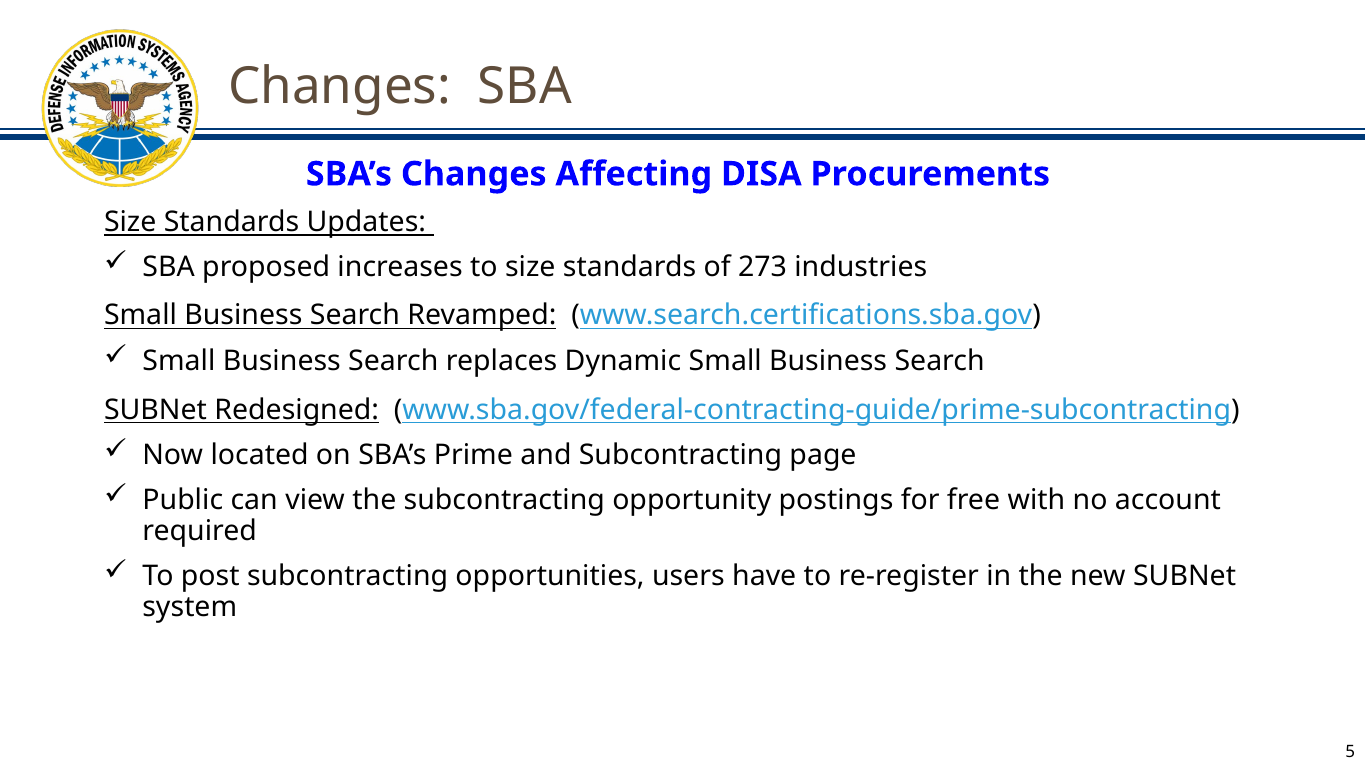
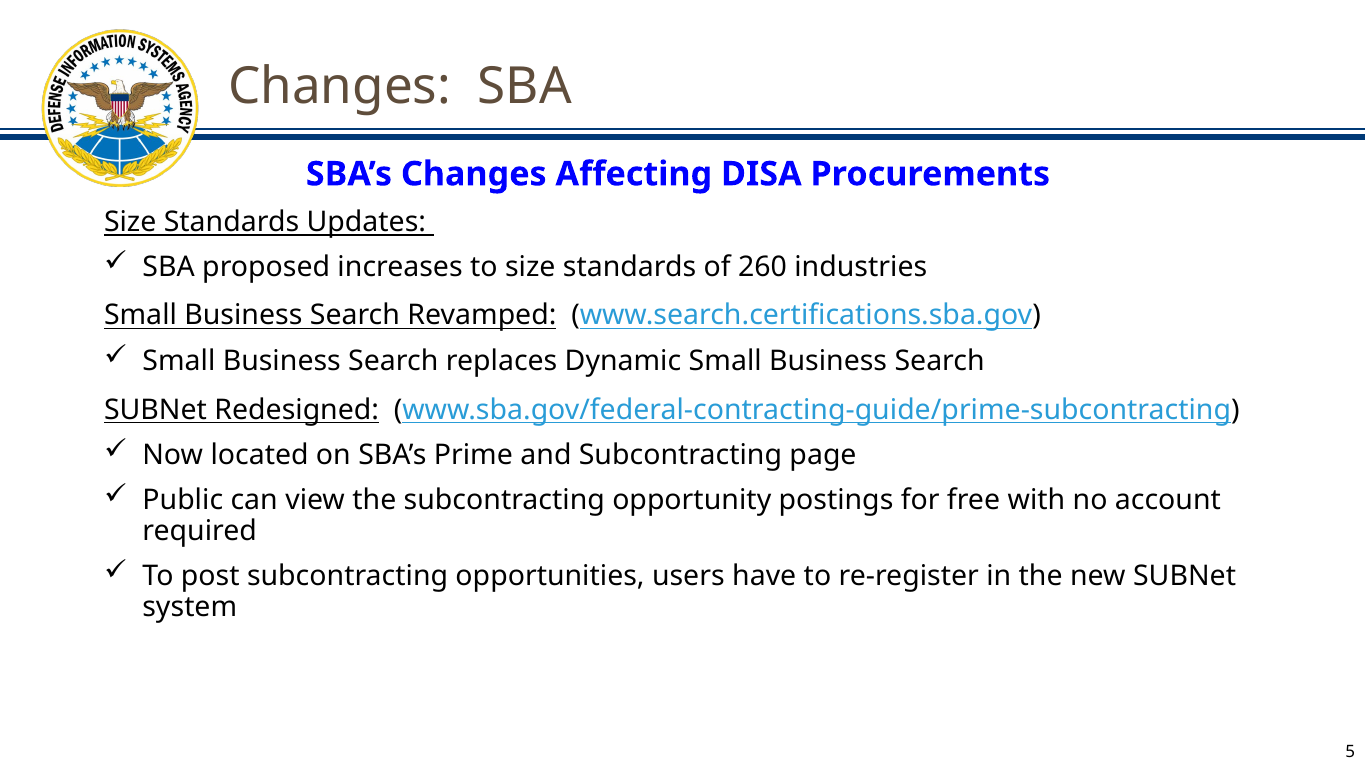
273: 273 -> 260 (762, 267)
